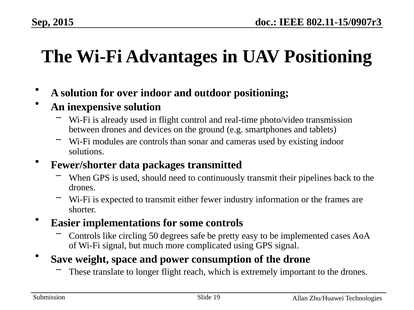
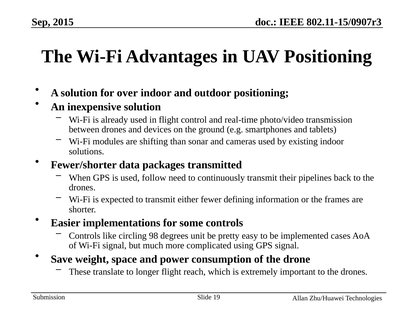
are controls: controls -> shifting (154, 142)
should: should -> follow (154, 178)
industry: industry -> defining (239, 200)
50: 50 -> 98 (154, 236)
safe: safe -> unit (198, 236)
